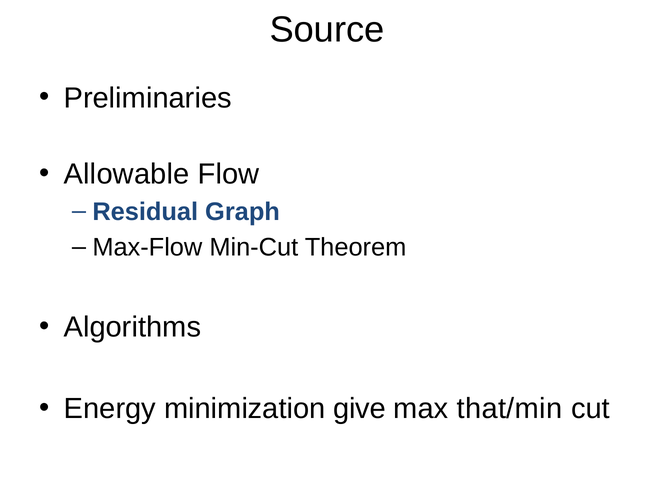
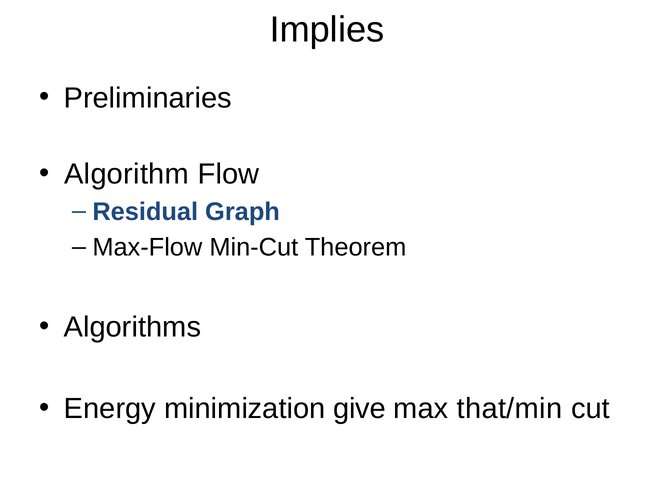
Source: Source -> Implies (327, 30)
Allowable: Allowable -> Algorithm (127, 174)
